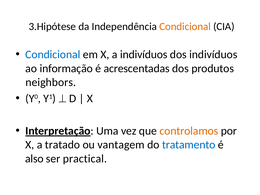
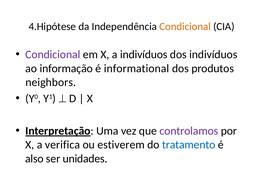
3.Hipótese: 3.Hipótese -> 4.Hipótese (52, 26)
Condicional colour: blue -> purple (53, 55)
acrescentadas: acrescentadas -> informational (137, 68)
controlamos colour: orange -> purple (189, 131)
tratado: tratado -> verifica (62, 145)
vantagem: vantagem -> estiverem (121, 145)
practical: practical -> unidades (85, 159)
